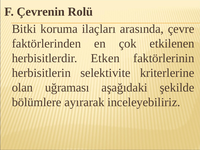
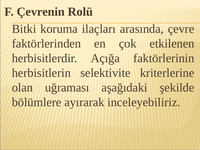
Etken: Etken -> Açığa (105, 58)
